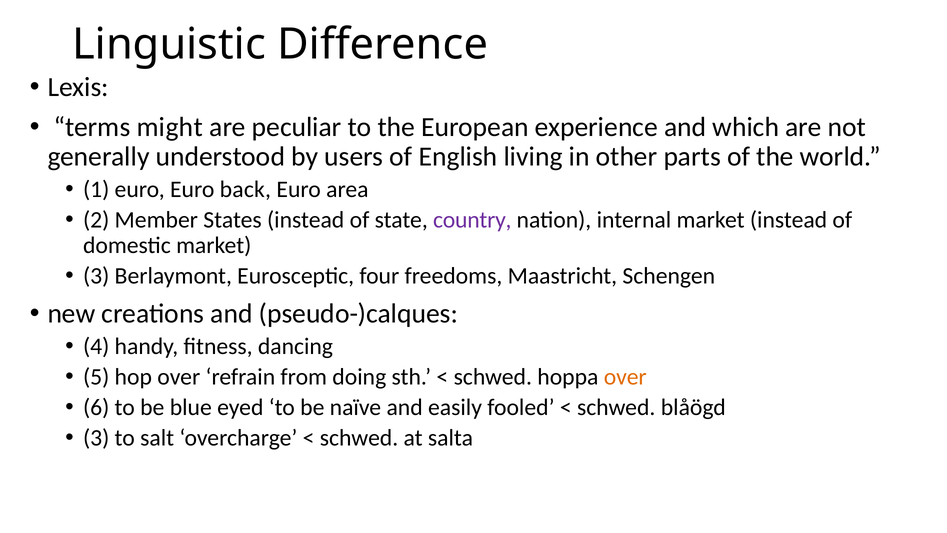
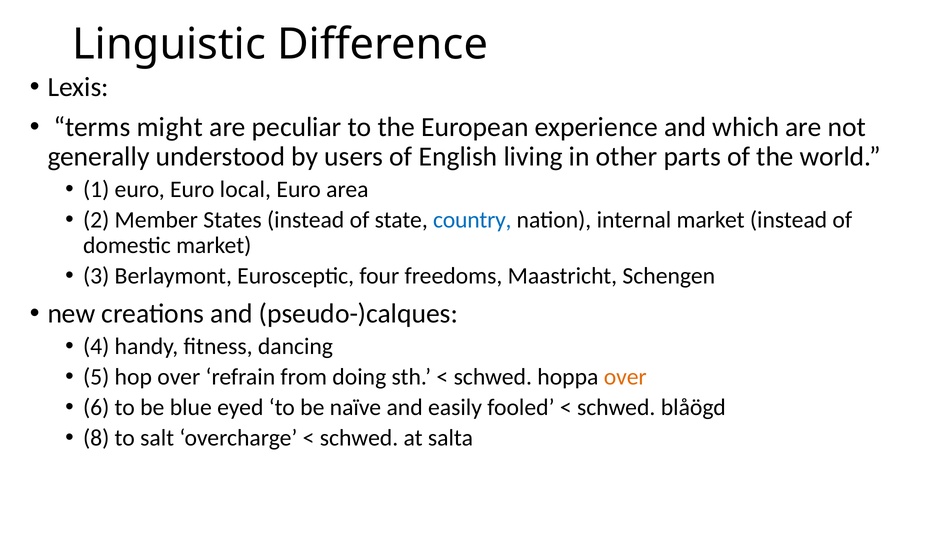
back: back -> local (245, 189)
country colour: purple -> blue (472, 220)
3: 3 -> 8 (96, 437)
